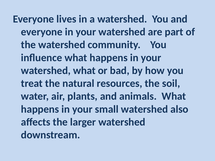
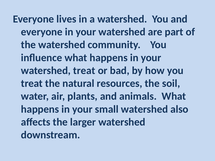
watershed what: what -> treat (84, 71)
